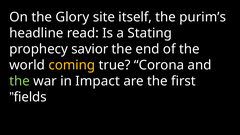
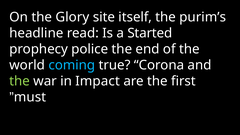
Stating: Stating -> Started (150, 33)
savior: savior -> police (90, 49)
coming colour: yellow -> light blue (72, 65)
fields: fields -> must (30, 97)
